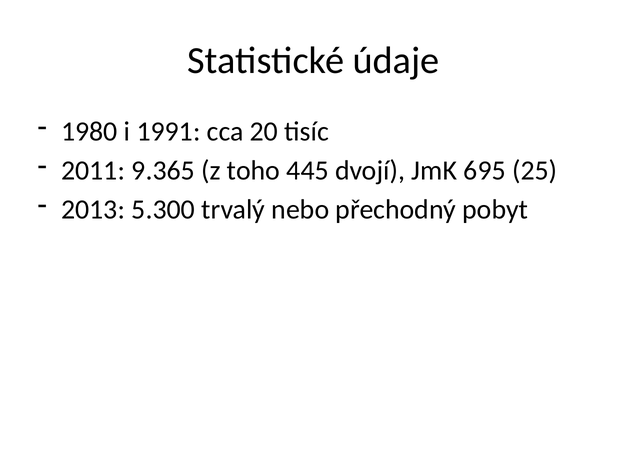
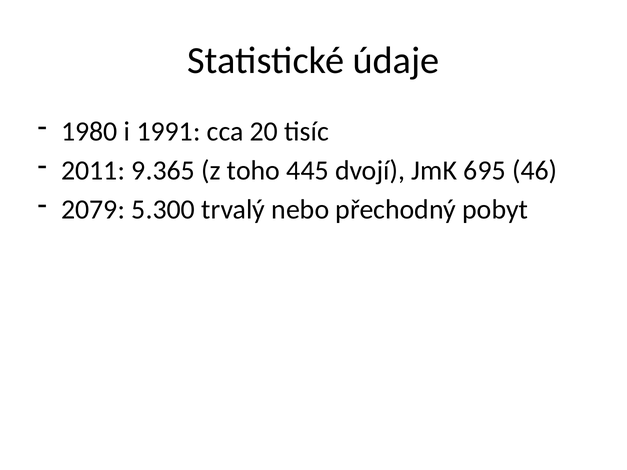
25: 25 -> 46 (535, 171)
2013: 2013 -> 2079 (93, 210)
